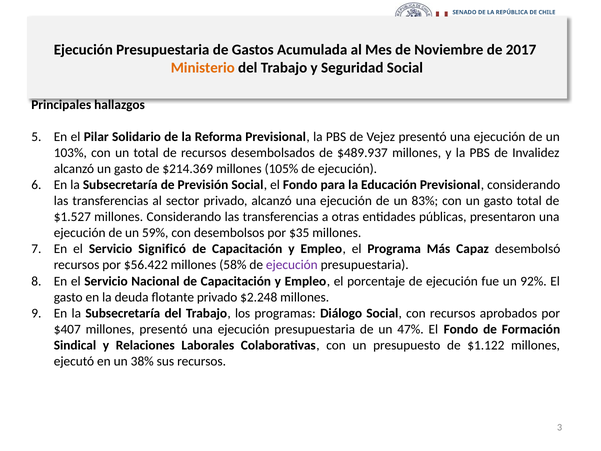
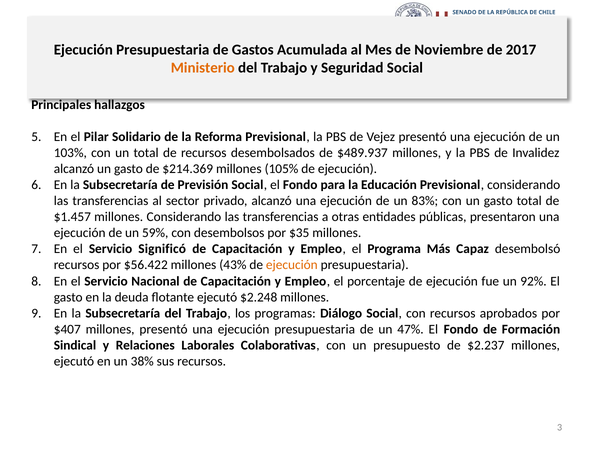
$1.527: $1.527 -> $1.457 (72, 217)
58%: 58% -> 43% (233, 265)
ejecución colour: purple -> orange (292, 265)
flotante privado: privado -> ejecutó (217, 297)
$1.122: $1.122 -> $2.237 (486, 345)
